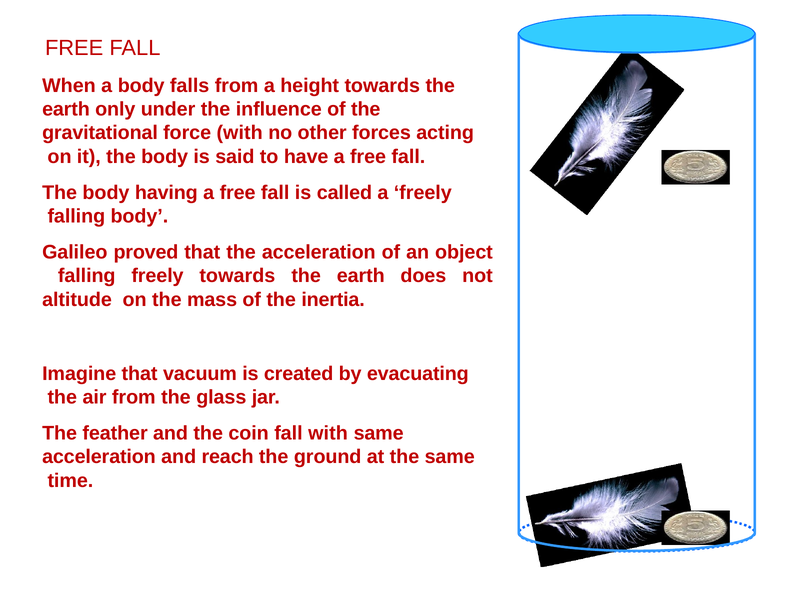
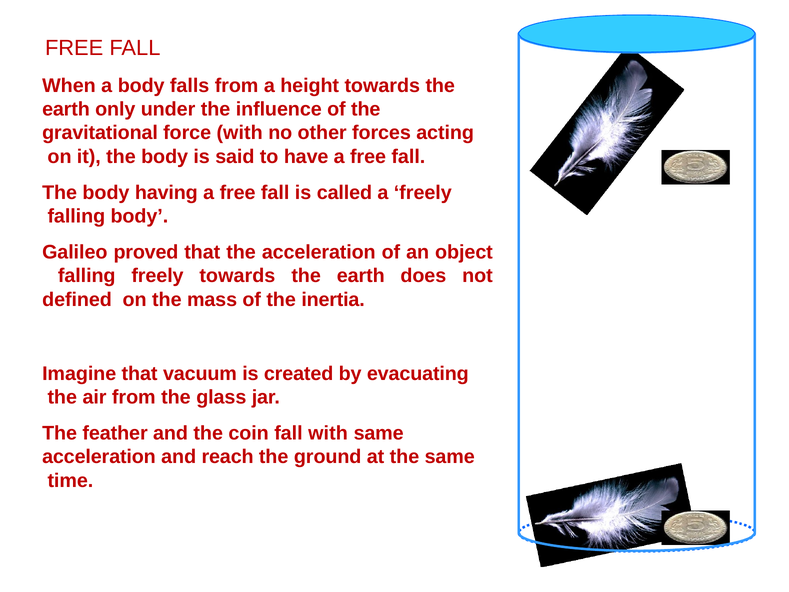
altitude: altitude -> defined (77, 300)
